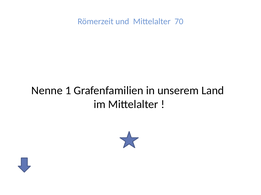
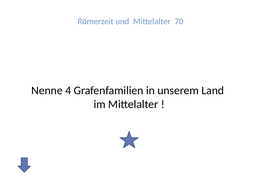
1: 1 -> 4 (68, 91)
